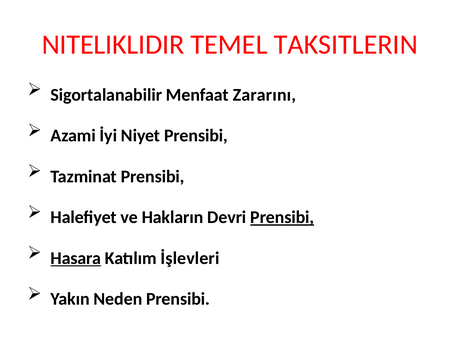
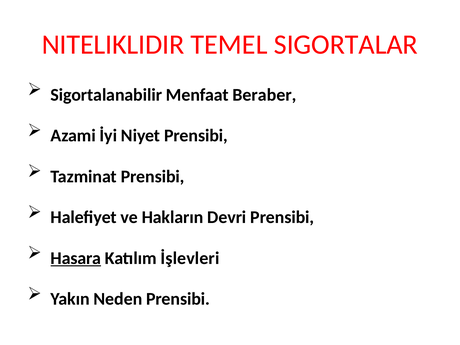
TAKSITLERIN: TAKSITLERIN -> SIGORTALAR (346, 45)
Zararını: Zararını -> Beraber (264, 95)
Prensibi underline: present -> none (282, 217)
